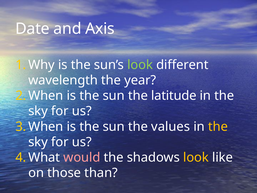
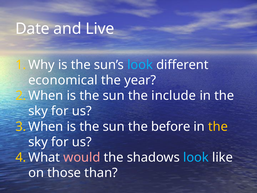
Axis: Axis -> Live (100, 29)
look colour: light green -> light blue (140, 65)
wavelength: wavelength -> economical (63, 80)
latitude: latitude -> include (174, 96)
values: values -> before (171, 126)
look colour: yellow -> light blue (196, 157)
